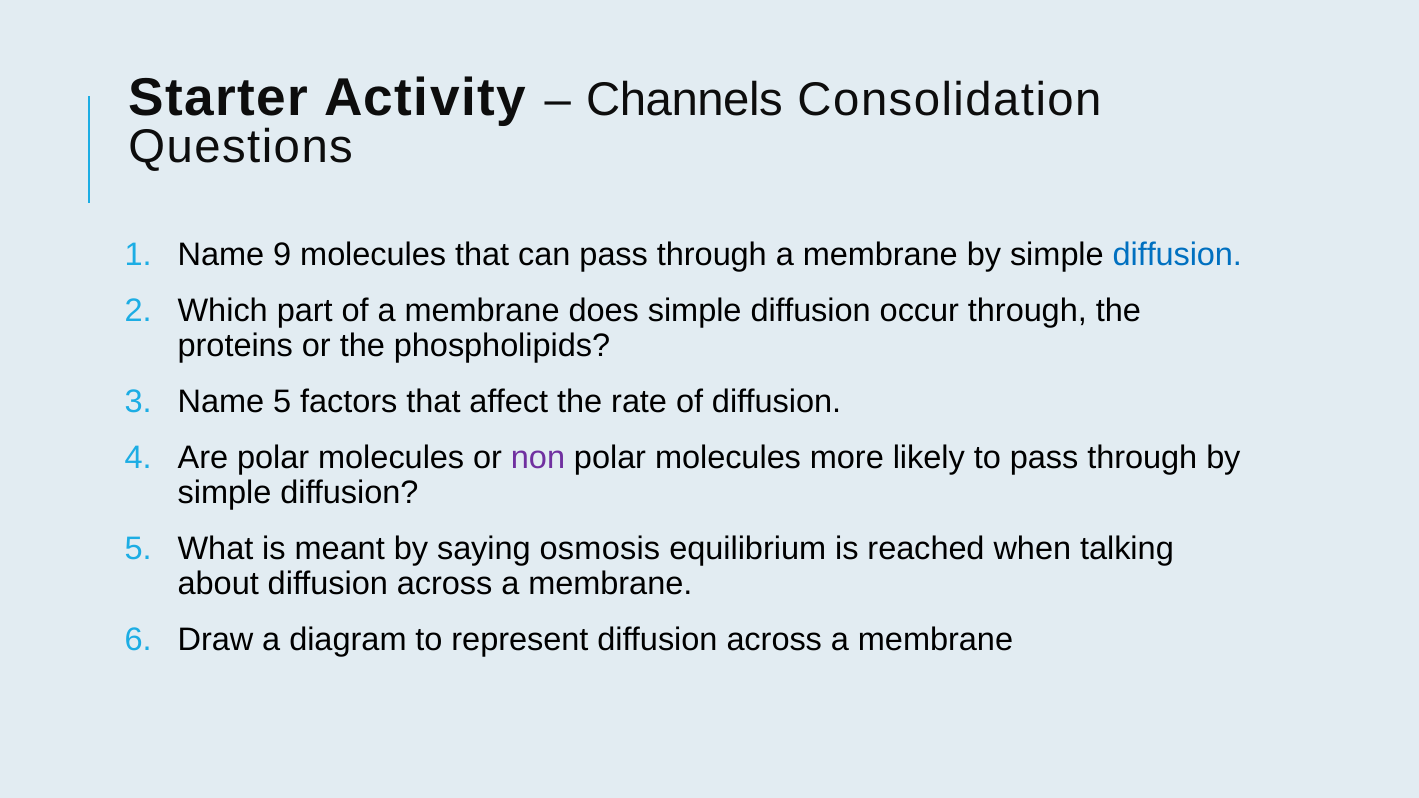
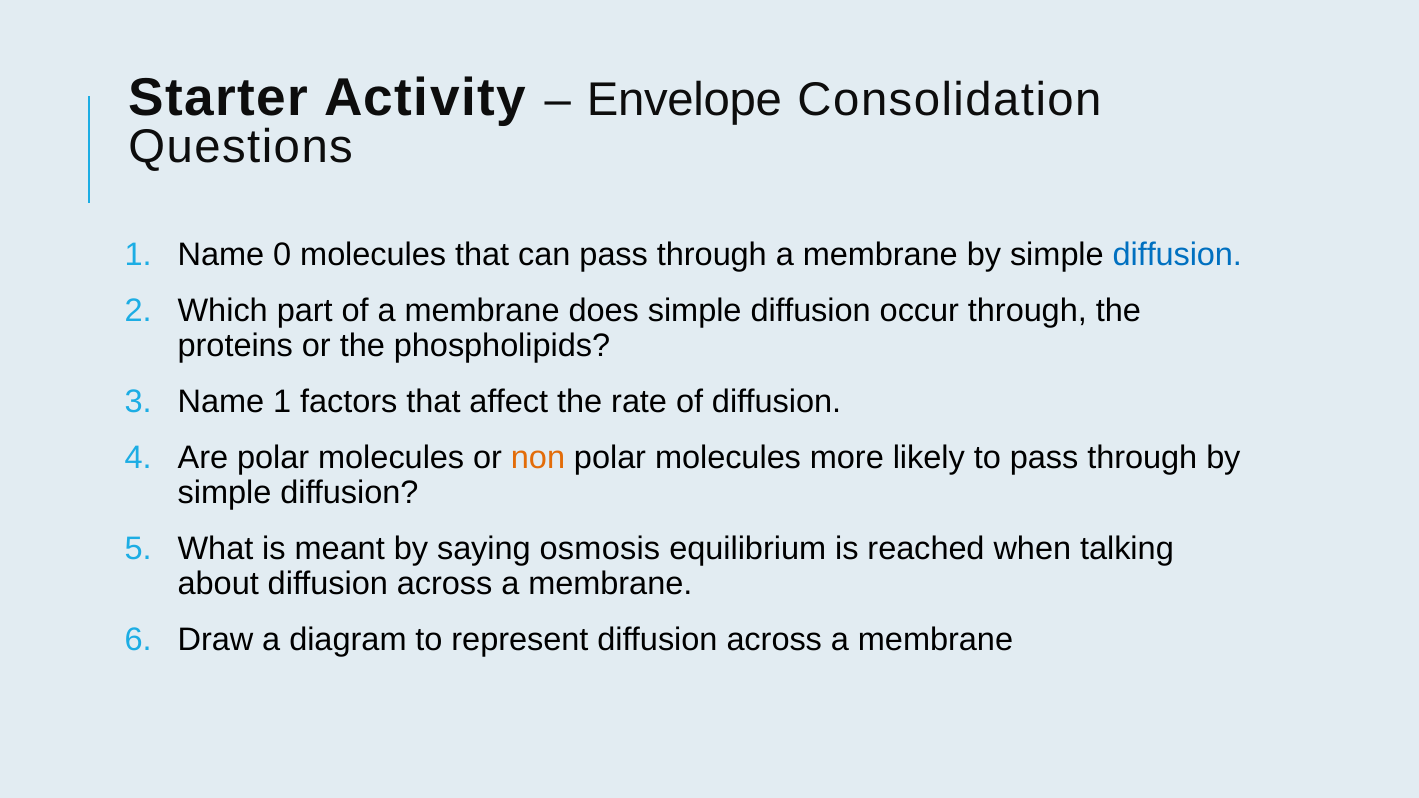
Channels: Channels -> Envelope (684, 100)
9: 9 -> 0 (282, 255)
Name 5: 5 -> 1 (282, 402)
non colour: purple -> orange (538, 458)
